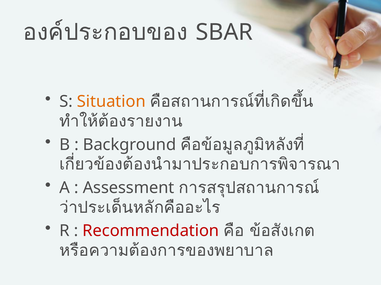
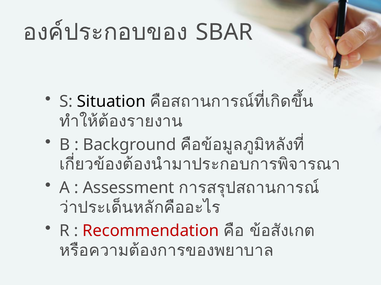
Situation colour: orange -> black (111, 102)
